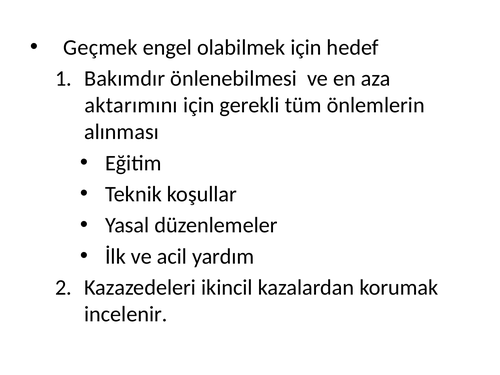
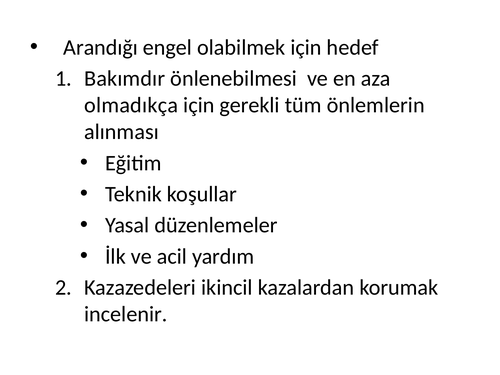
Geçmek: Geçmek -> Arandığı (101, 47)
aktarımını: aktarımını -> olmadıkça (131, 105)
